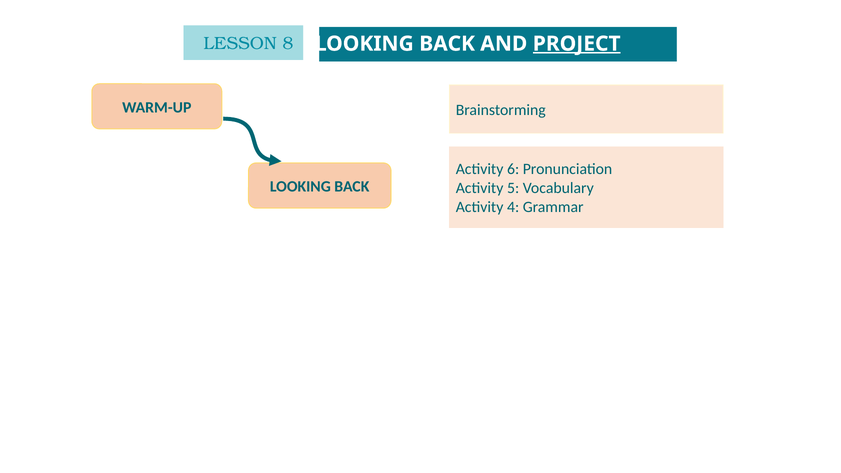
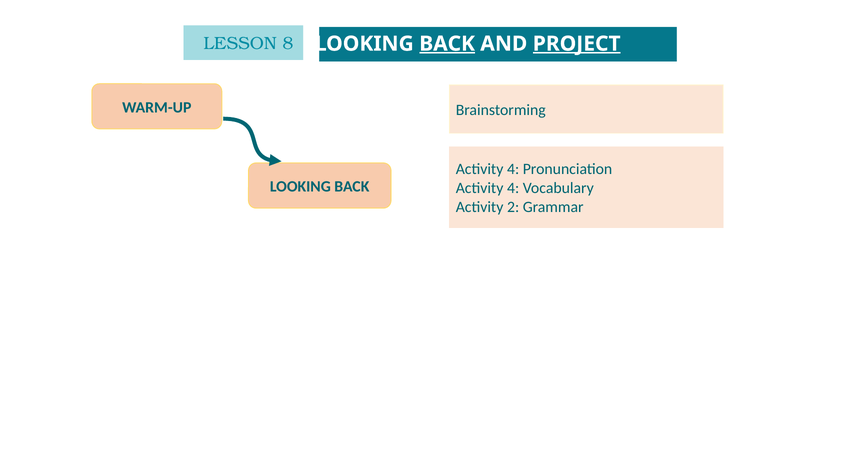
BACK underline: none -> present (447, 44)
6: 6 -> 4 (513, 169)
5: 5 -> 4 (513, 188)
4: 4 -> 2 (513, 207)
